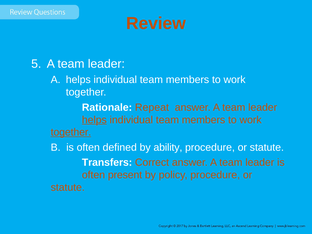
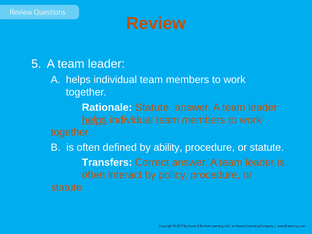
Rationale Repeat: Repeat -> Statute (152, 107)
together underline: present -> none (71, 132)
present: present -> interact (125, 175)
